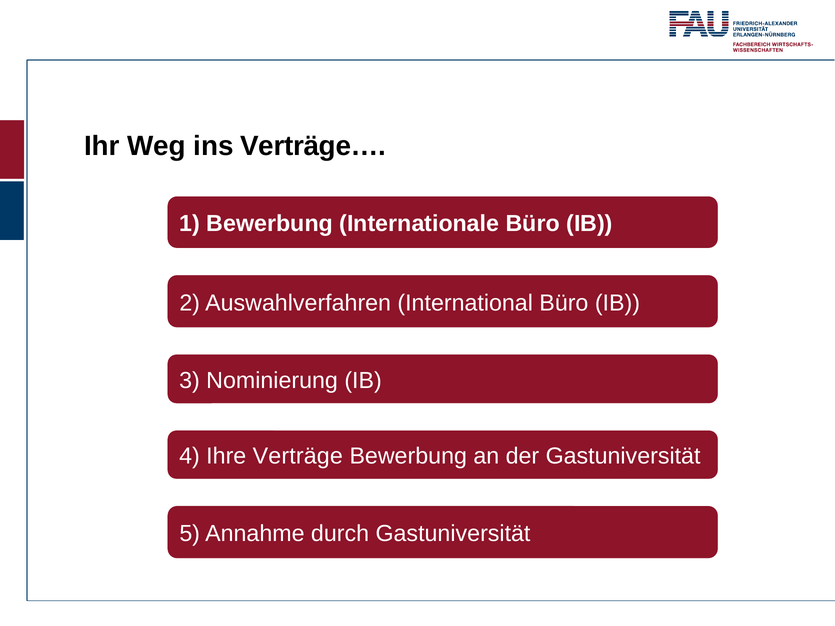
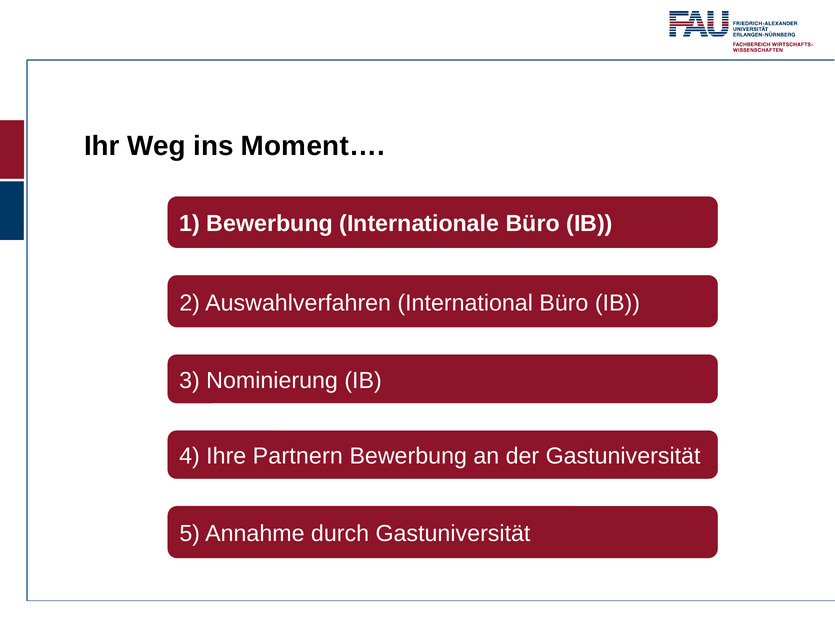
Verträge…: Verträge… -> Moment… (313, 146)
Verträge: Verträge -> Partnern (298, 456)
